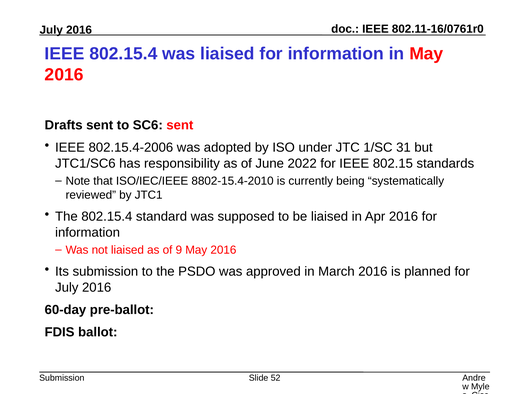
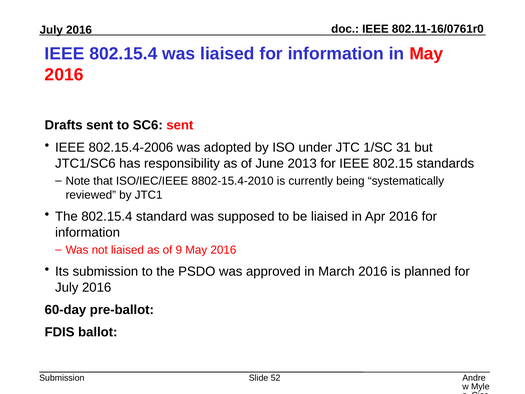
2022: 2022 -> 2013 (302, 163)
